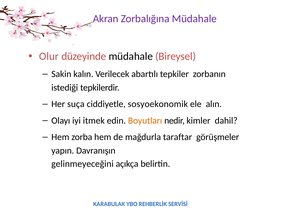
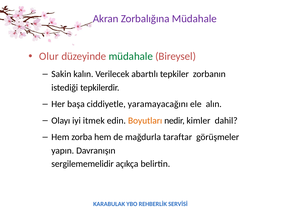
müdahale colour: black -> green (131, 56)
suça: suça -> başa (76, 104)
sosyoekonomik: sosyoekonomik -> yaramayacağını (158, 104)
gelinmeyeceğini: gelinmeyeceğini -> sergilememelidir (83, 164)
